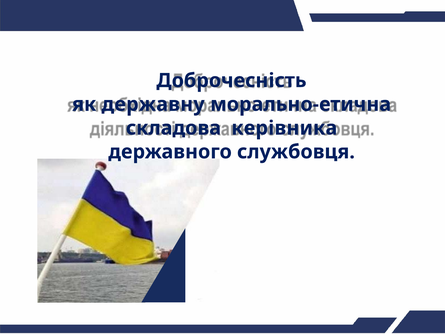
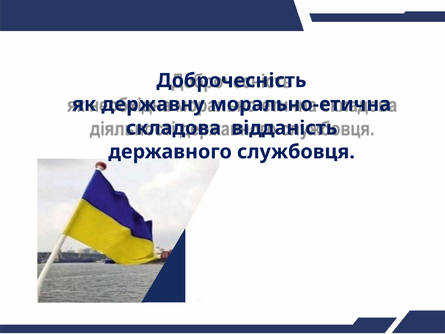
керівника: керівника -> відданість (284, 128)
